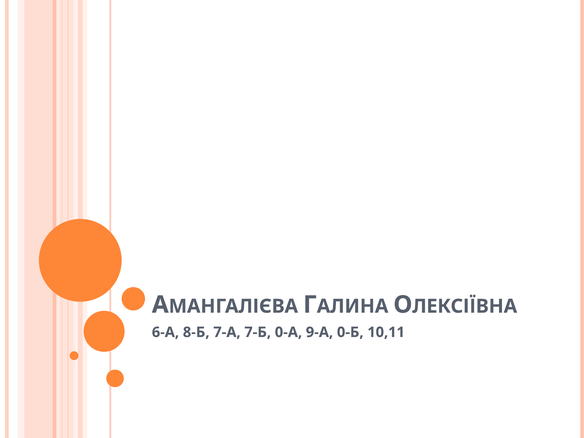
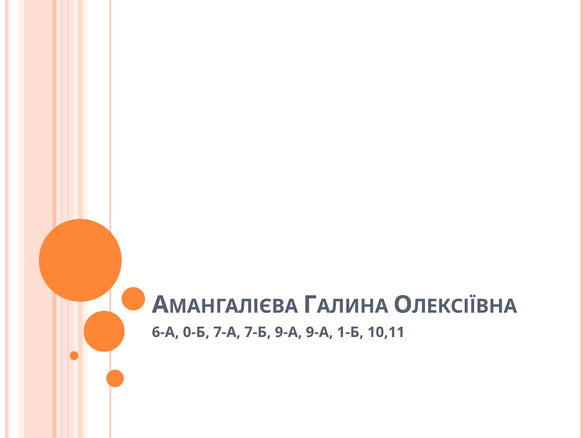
8-Б: 8-Б -> 0-Б (196, 332)
7-Б 0-А: 0-А -> 9-А (288, 332)
0-Б: 0-Б -> 1-Б (350, 332)
